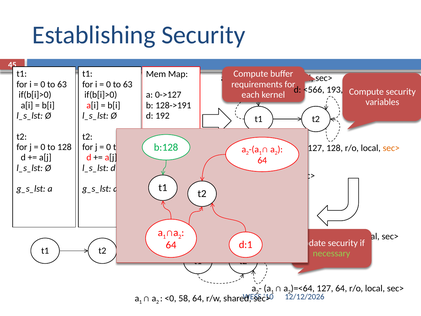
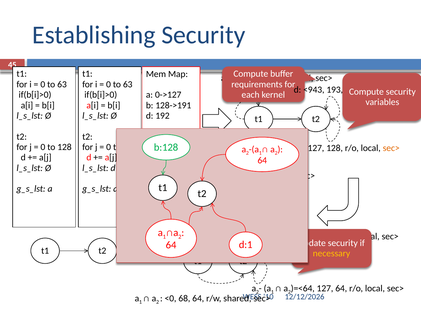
<566: <566 -> <943 (314, 90)
necessary colour: light green -> yellow (331, 253)
58: 58 -> 68 (184, 298)
